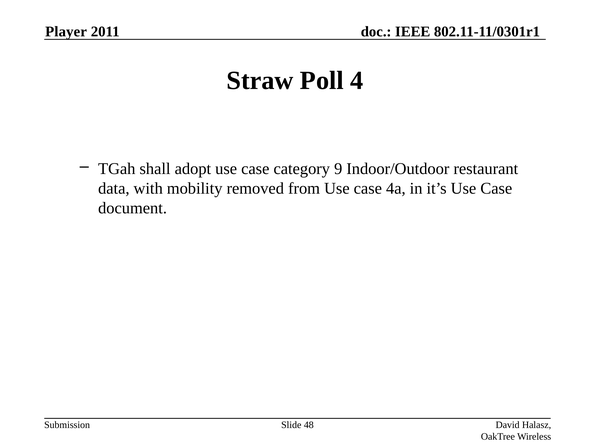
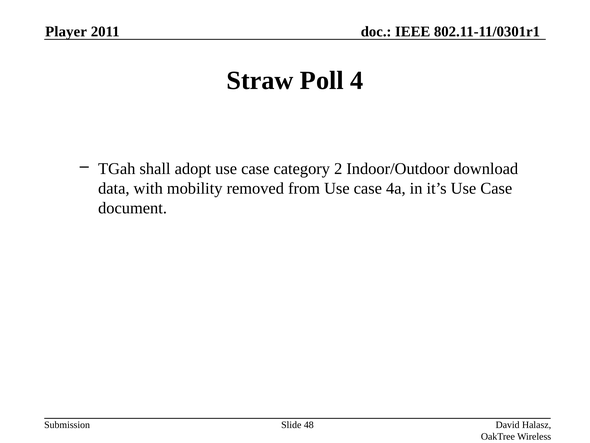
9: 9 -> 2 (338, 169)
restaurant: restaurant -> download (486, 169)
